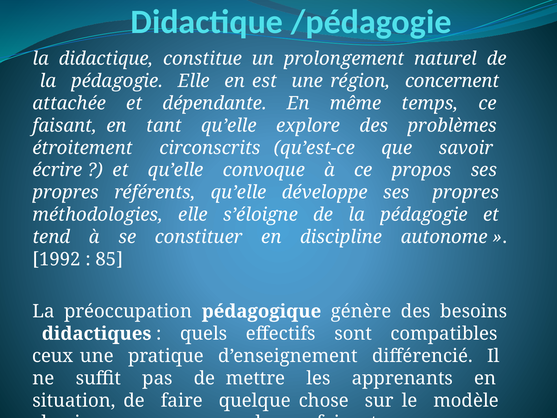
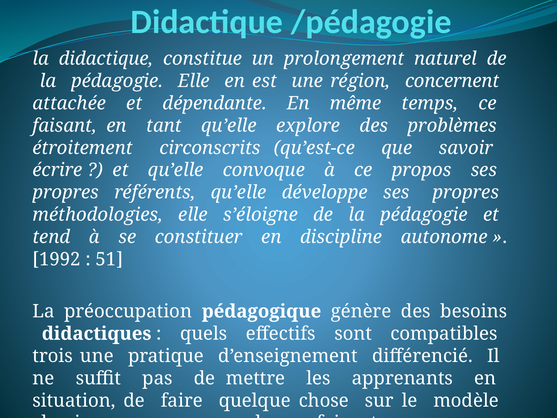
85: 85 -> 51 (109, 259)
ceux: ceux -> trois (53, 356)
